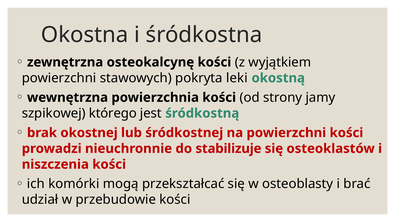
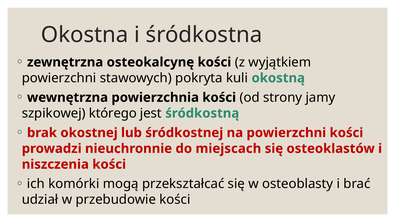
leki: leki -> kuli (237, 78)
stabilizuje: stabilizuje -> miejscach (228, 149)
